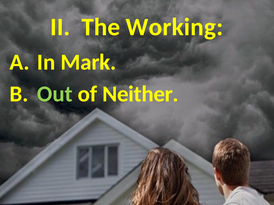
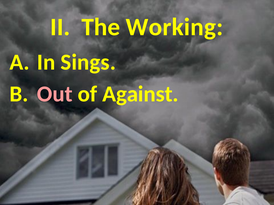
Mark: Mark -> Sings (88, 62)
Out colour: light green -> pink (55, 94)
Neither: Neither -> Against (140, 94)
